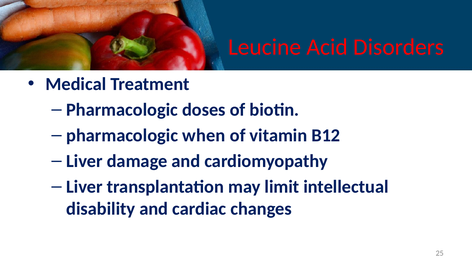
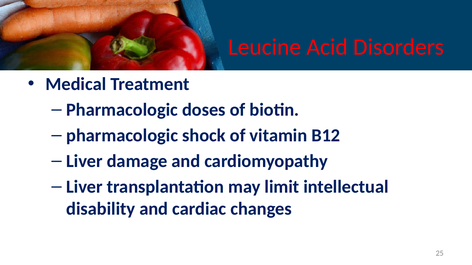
when: when -> shock (204, 136)
